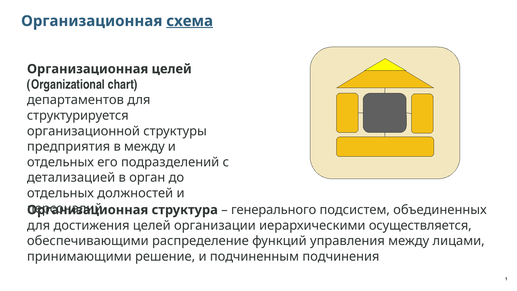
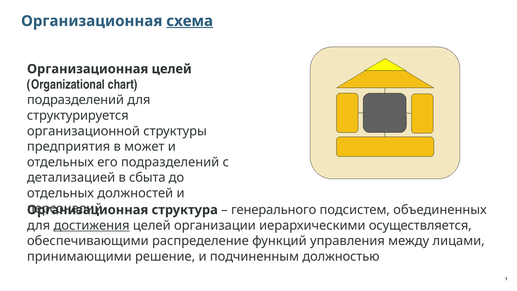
департаментов: департаментов -> подразделений (75, 100)
в между: между -> может (144, 146)
орган: орган -> сбыта (147, 178)
достижения underline: none -> present (92, 225)
подчинения: подчинения -> должностью (341, 256)
